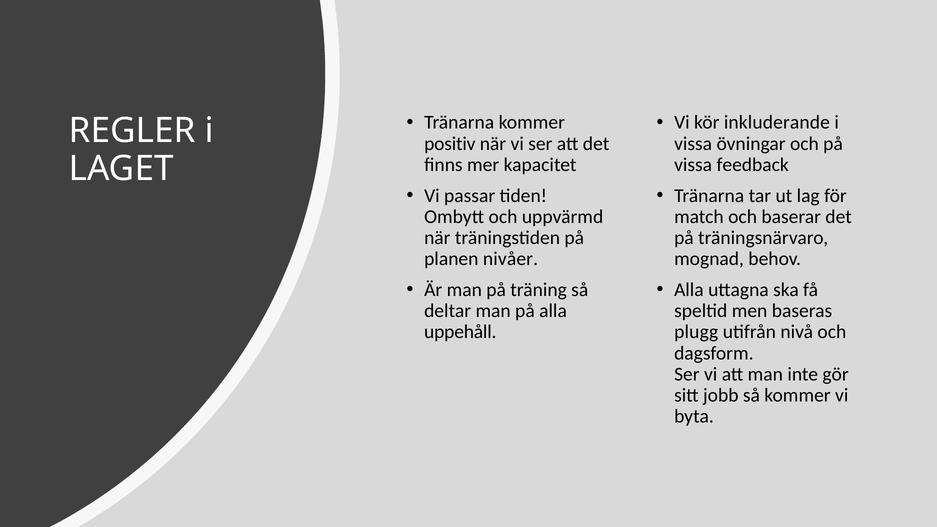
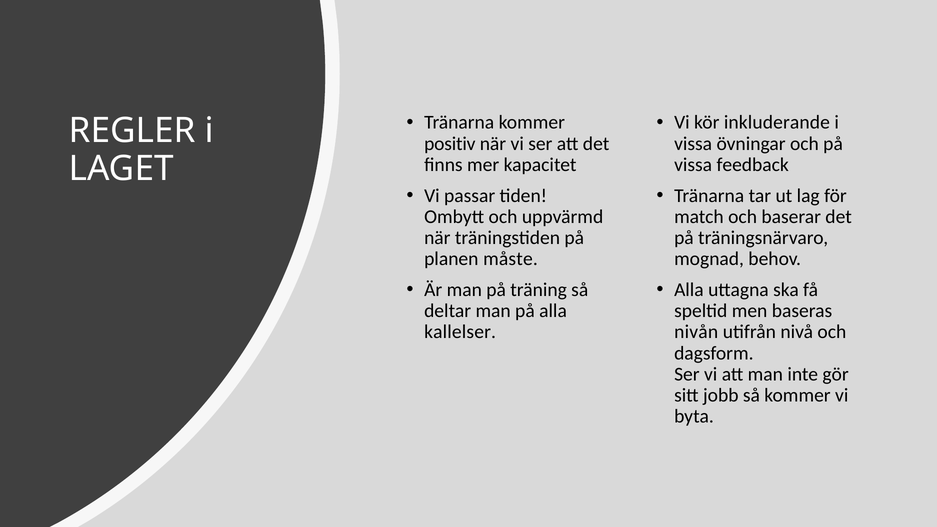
nivåer: nivåer -> måste (510, 259)
uppehåll: uppehåll -> kallelser (460, 332)
plugg: plugg -> nivån (696, 332)
